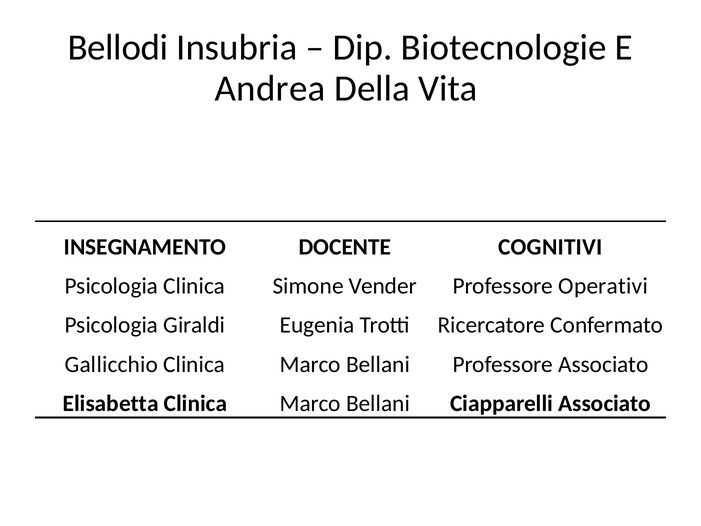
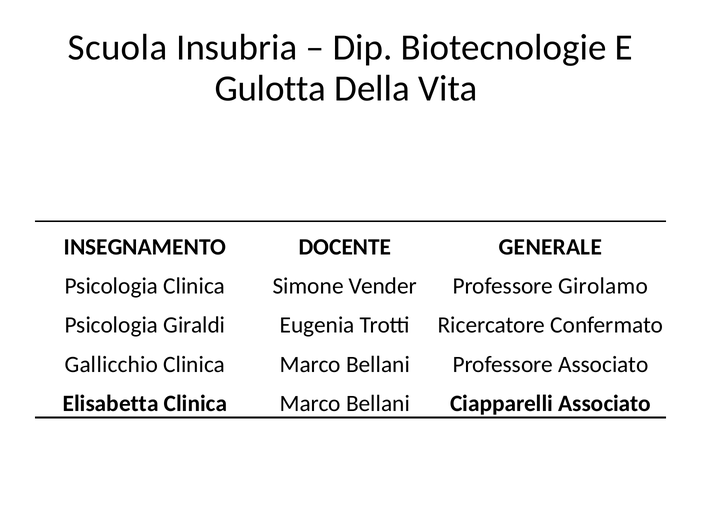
Bellodi: Bellodi -> Scuola (118, 48)
Andrea: Andrea -> Gulotta (270, 88)
COGNITIVI: COGNITIVI -> GENERALE (550, 247)
Operativi: Operativi -> Girolamo (603, 286)
